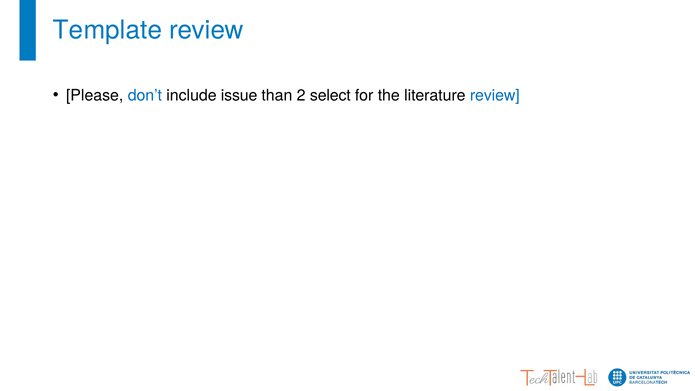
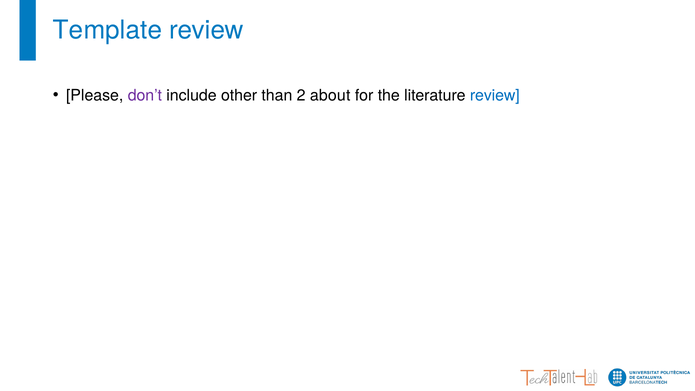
don’t colour: blue -> purple (145, 95)
issue: issue -> other (239, 95)
select: select -> about (330, 95)
